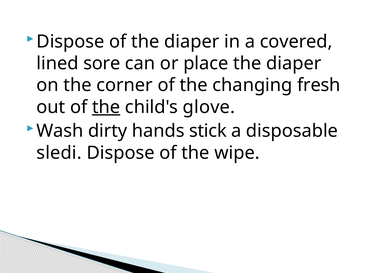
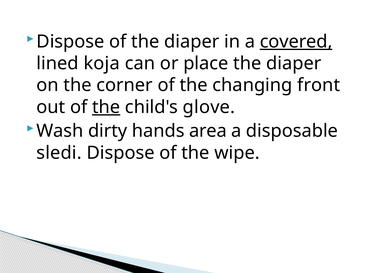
covered underline: none -> present (296, 42)
sore: sore -> koja (102, 64)
fresh: fresh -> front (319, 85)
stick: stick -> area (208, 131)
